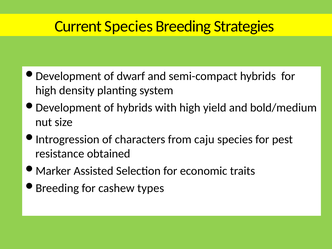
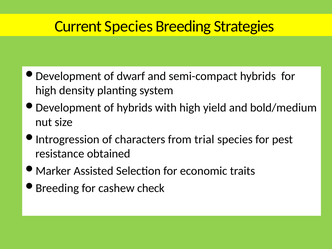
caju: caju -> trial (204, 139)
types: types -> check (151, 188)
